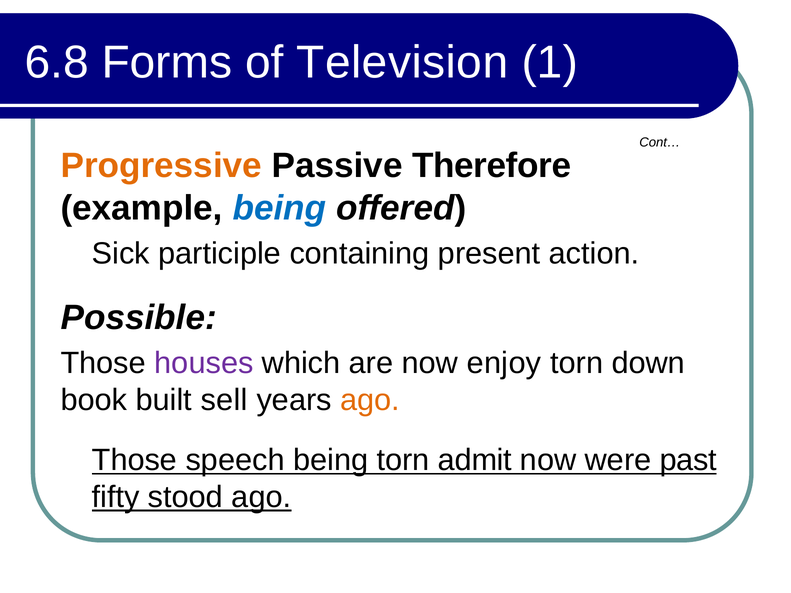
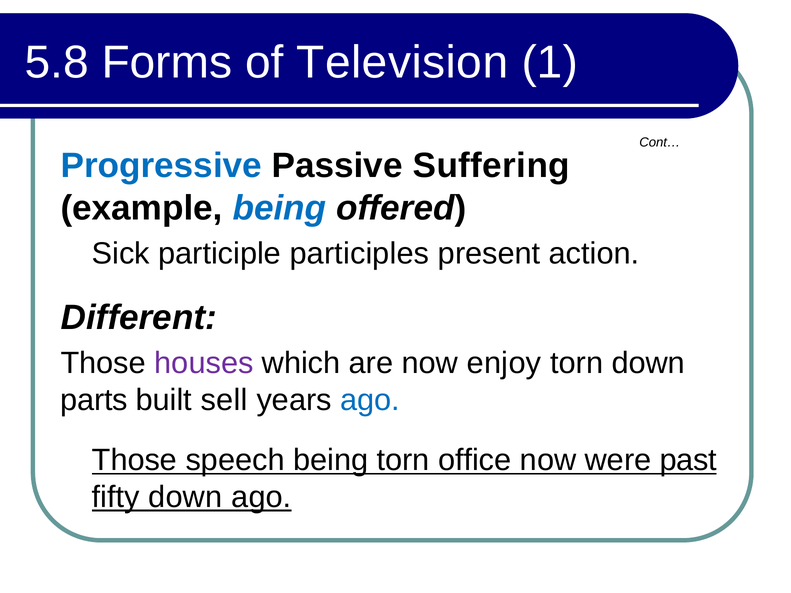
6.8: 6.8 -> 5.8 (57, 63)
Progressive colour: orange -> blue (161, 166)
Therefore: Therefore -> Suffering (491, 166)
containing: containing -> participles (359, 254)
Possible: Possible -> Different (139, 318)
book: book -> parts (94, 400)
ago colour: orange -> blue (370, 400)
admit: admit -> office (475, 460)
fifty stood: stood -> down (185, 497)
